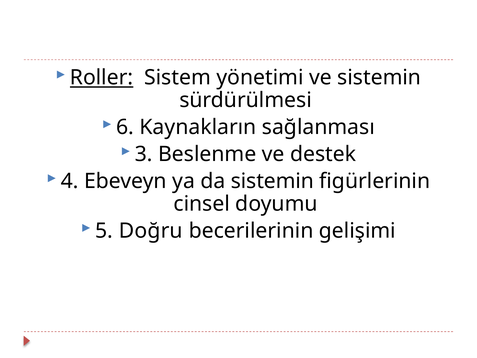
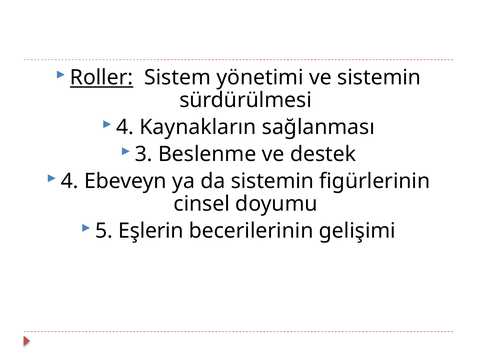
6: 6 -> 4 (125, 127)
Doğru: Doğru -> Eşlerin (151, 231)
